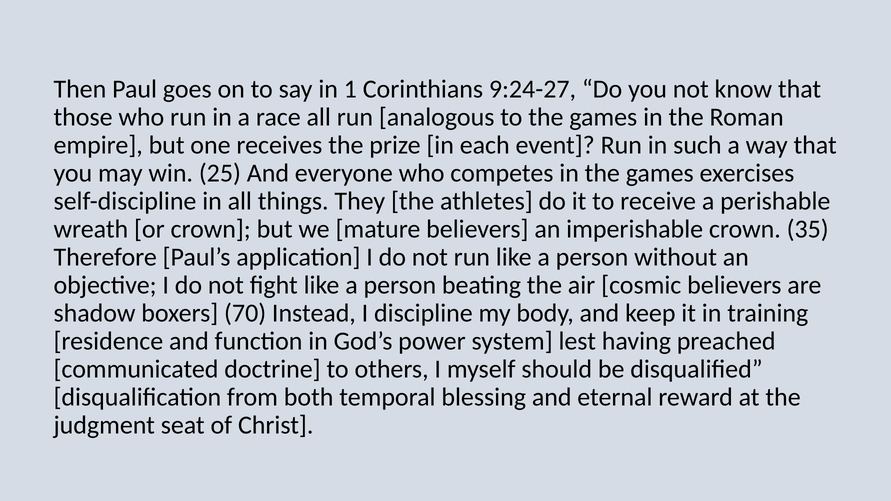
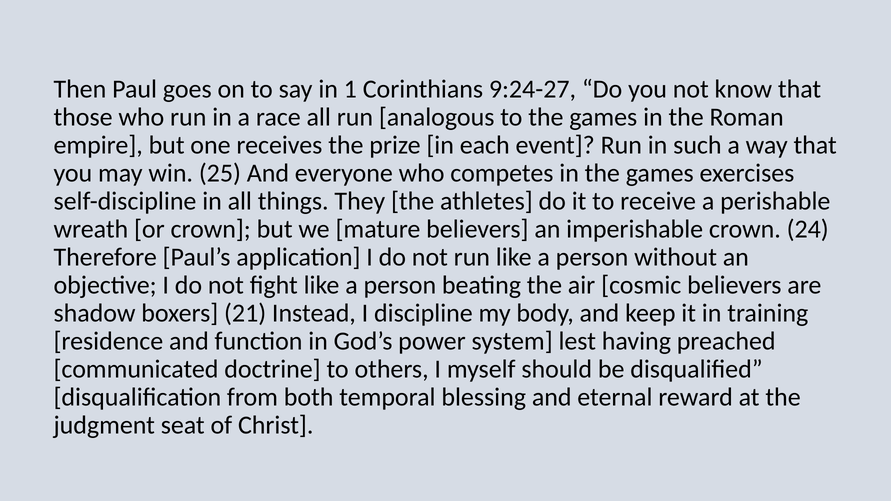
35: 35 -> 24 (808, 229)
70: 70 -> 21 (245, 313)
